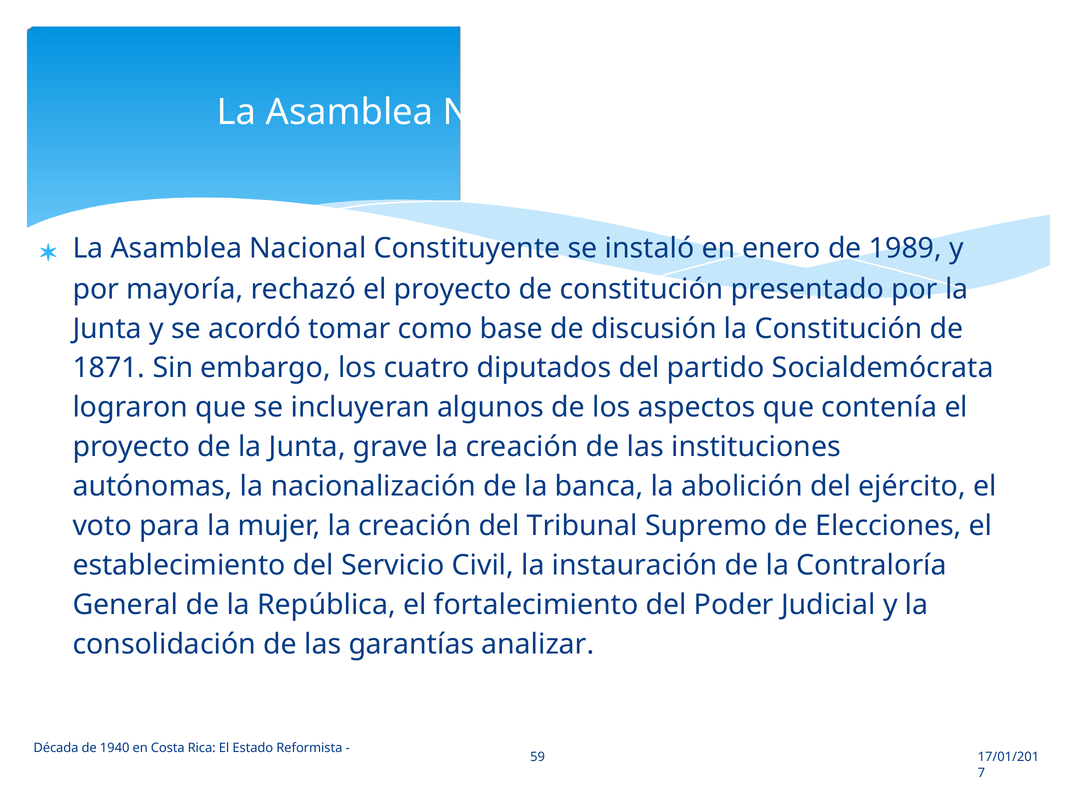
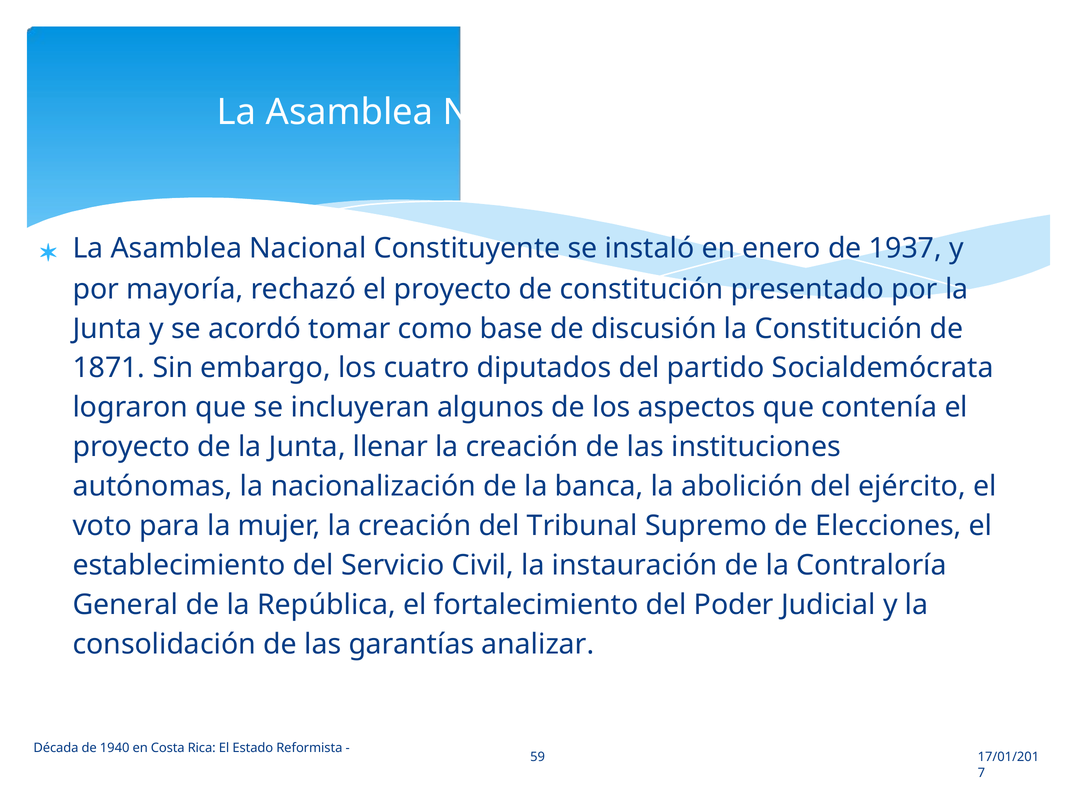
1989: 1989 -> 1937 (905, 248)
grave: grave -> llenar (390, 447)
